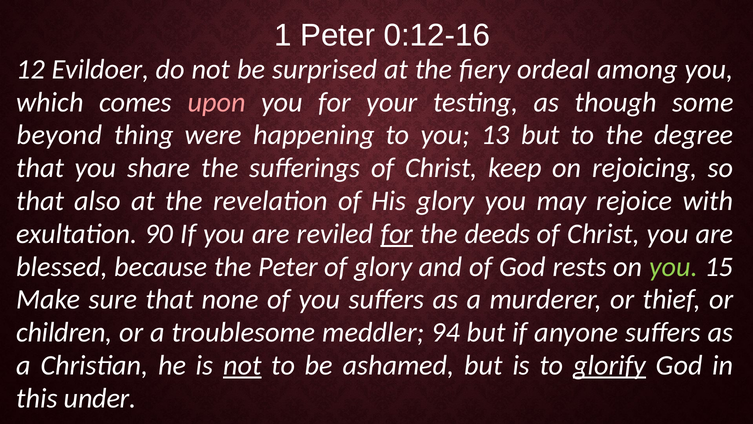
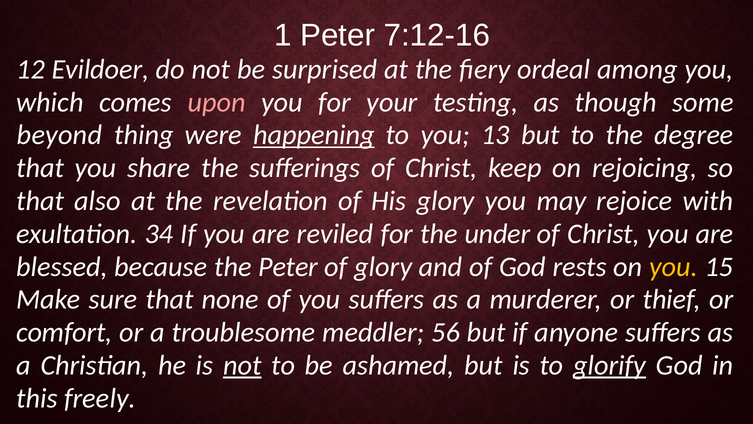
0:12-16: 0:12-16 -> 7:12-16 (437, 36)
happening underline: none -> present (314, 135)
90: 90 -> 34 (159, 234)
for underline: present -> none (397, 234)
deeds: deeds -> under (497, 234)
you colour: light green -> yellow (674, 266)
children: children -> comfort (64, 332)
94: 94 -> 56 (446, 332)
under: under -> freely (100, 398)
